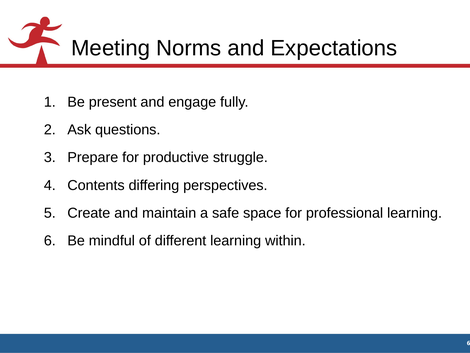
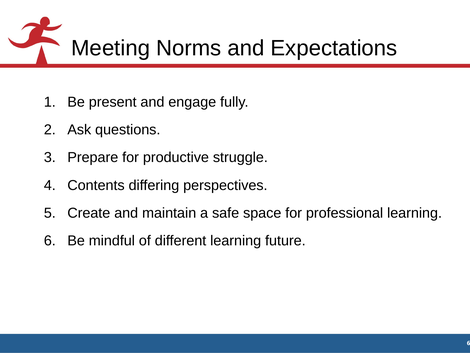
within: within -> future (285, 240)
